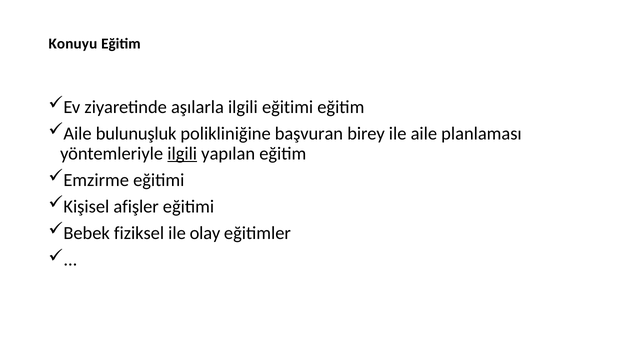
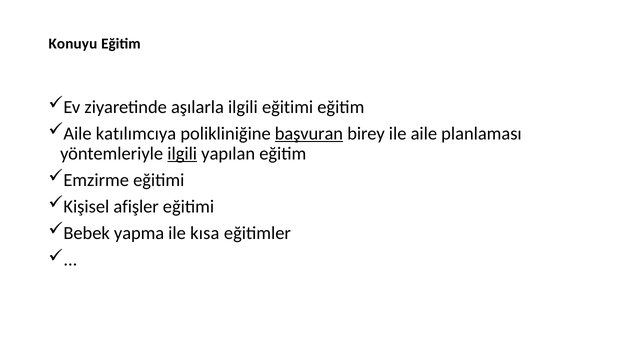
bulunuşluk: bulunuşluk -> katılımcıya (136, 134)
başvuran underline: none -> present (309, 134)
fiziksel: fiziksel -> yapma (139, 233)
olay: olay -> kısa (205, 233)
